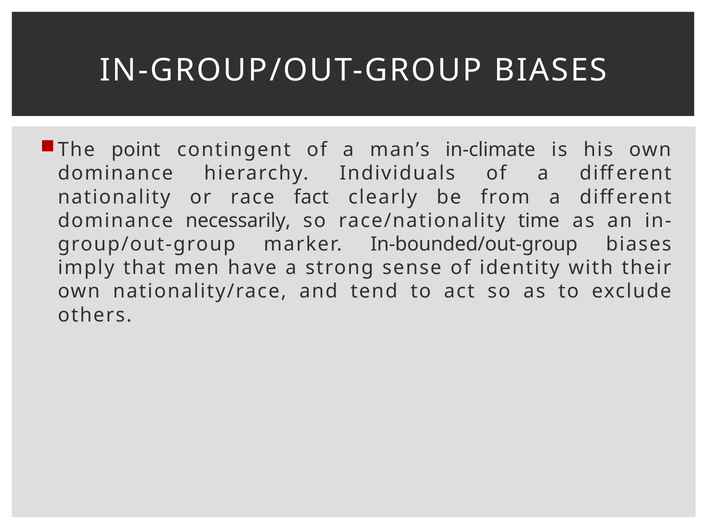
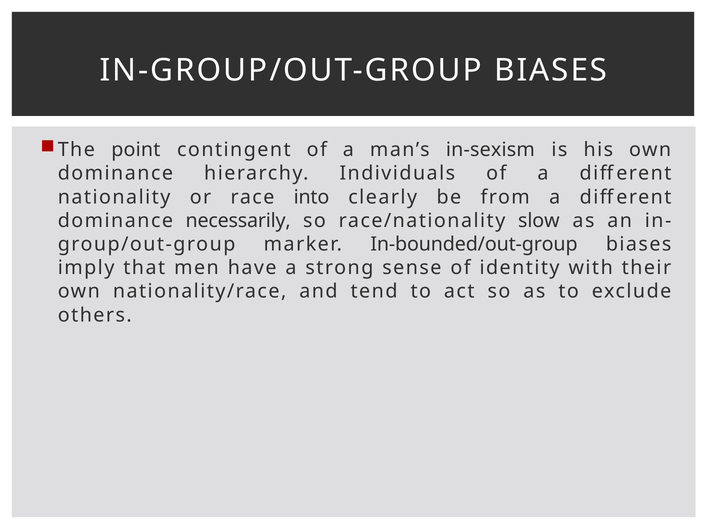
in-climate: in-climate -> in-sexism (490, 150)
fact: fact -> into (311, 197)
time: time -> slow (539, 221)
